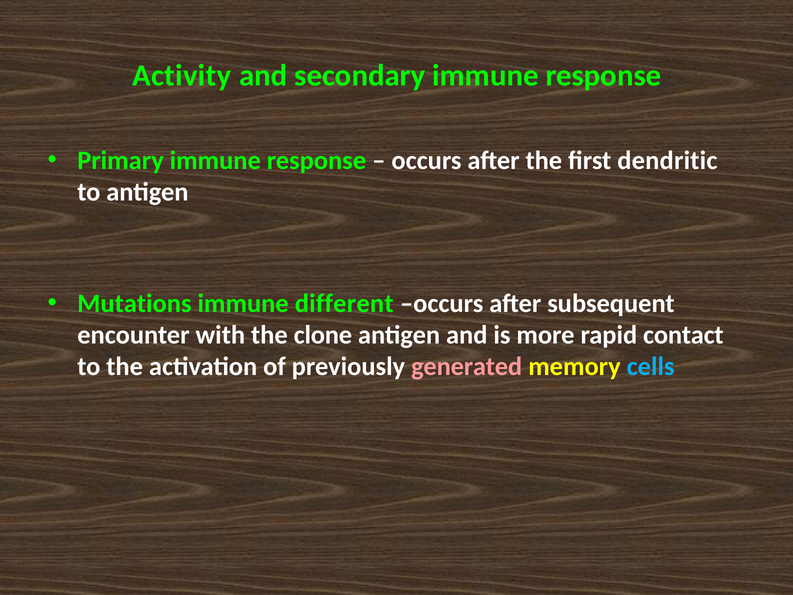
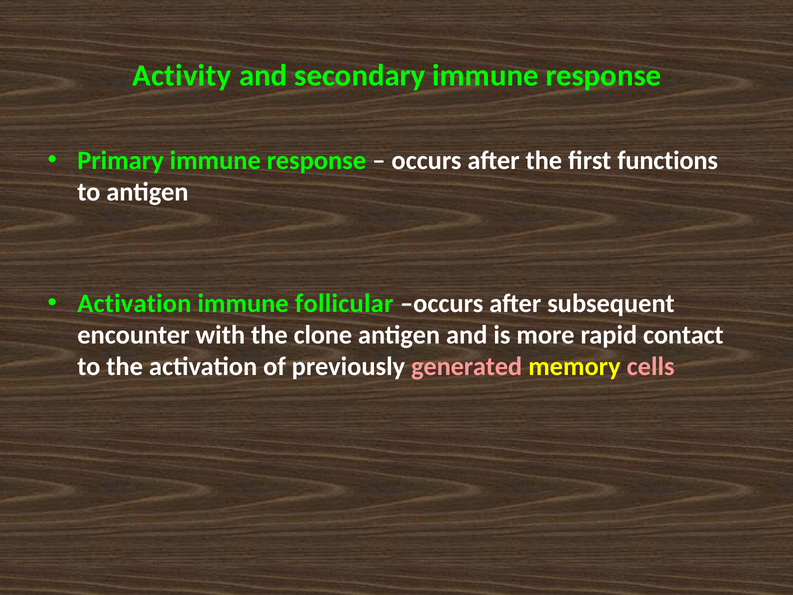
dendritic: dendritic -> functions (668, 160)
Mutations: Mutations -> Activation (134, 303)
different: different -> follicular (344, 303)
cells colour: light blue -> pink (651, 367)
